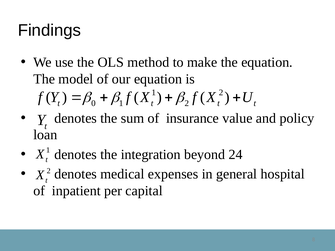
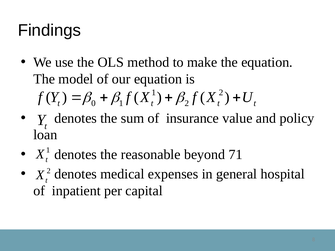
integration: integration -> reasonable (151, 155)
24: 24 -> 71 (236, 155)
